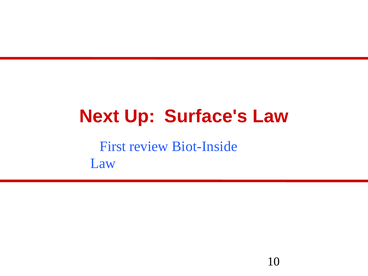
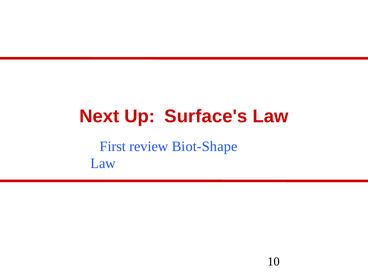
Biot-Inside: Biot-Inside -> Biot-Shape (205, 146)
